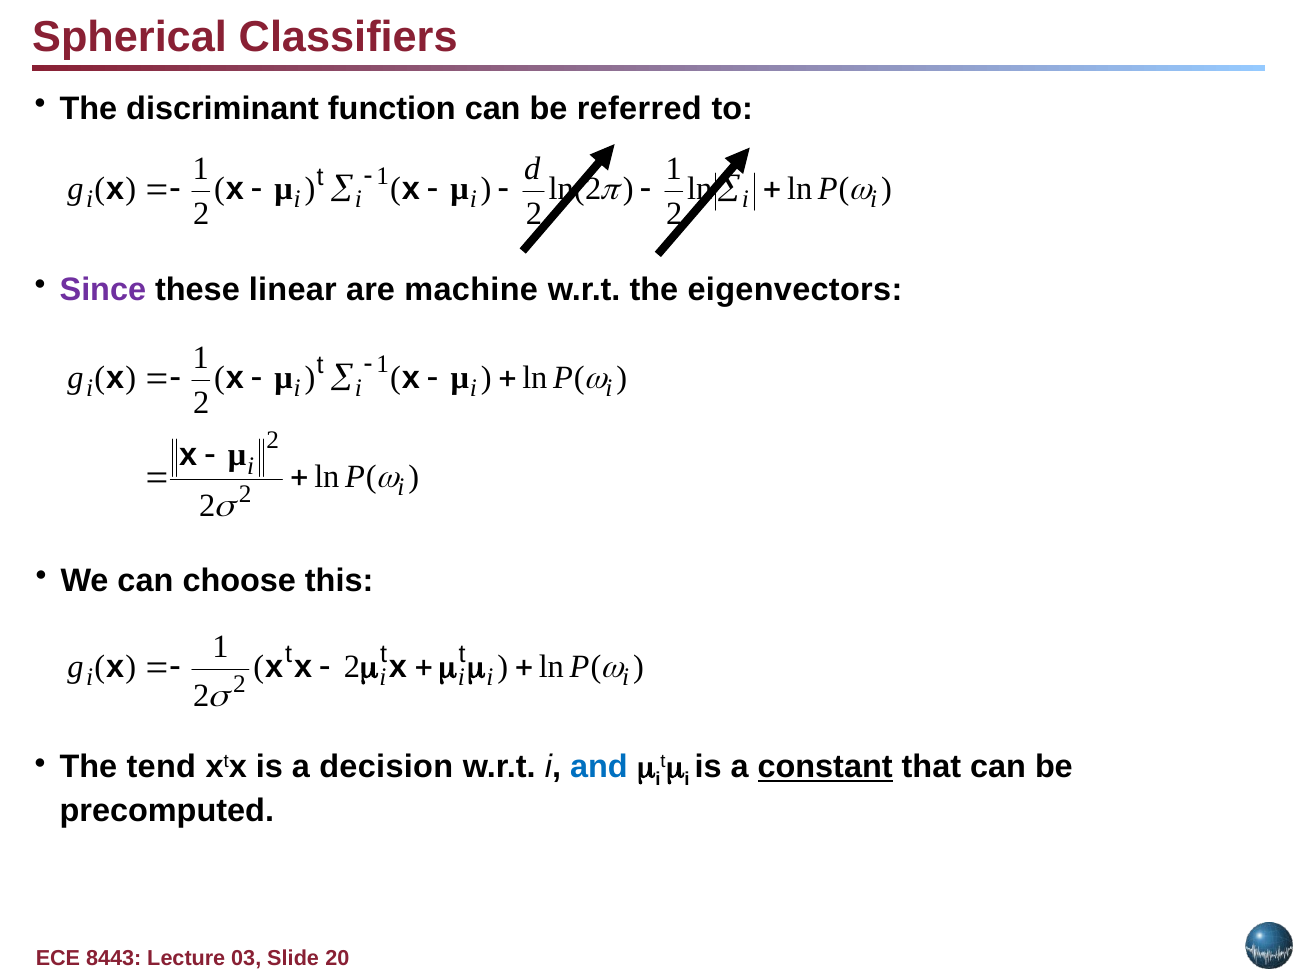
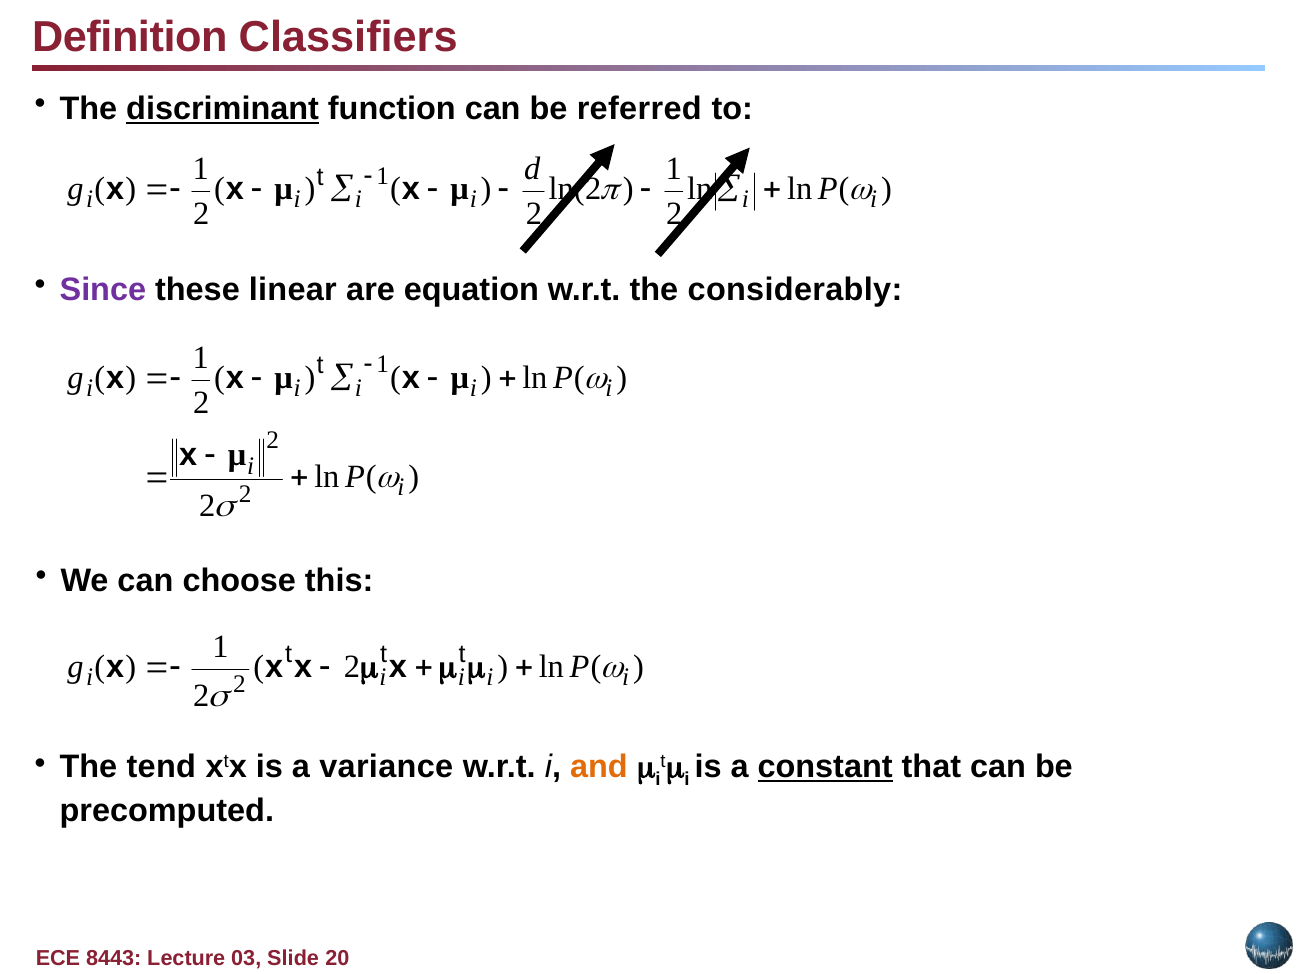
Spherical: Spherical -> Definition (130, 37)
discriminant underline: none -> present (223, 109)
machine: machine -> equation (471, 290)
eigenvectors: eigenvectors -> considerably (795, 290)
decision: decision -> variance (386, 766)
and colour: blue -> orange (599, 766)
